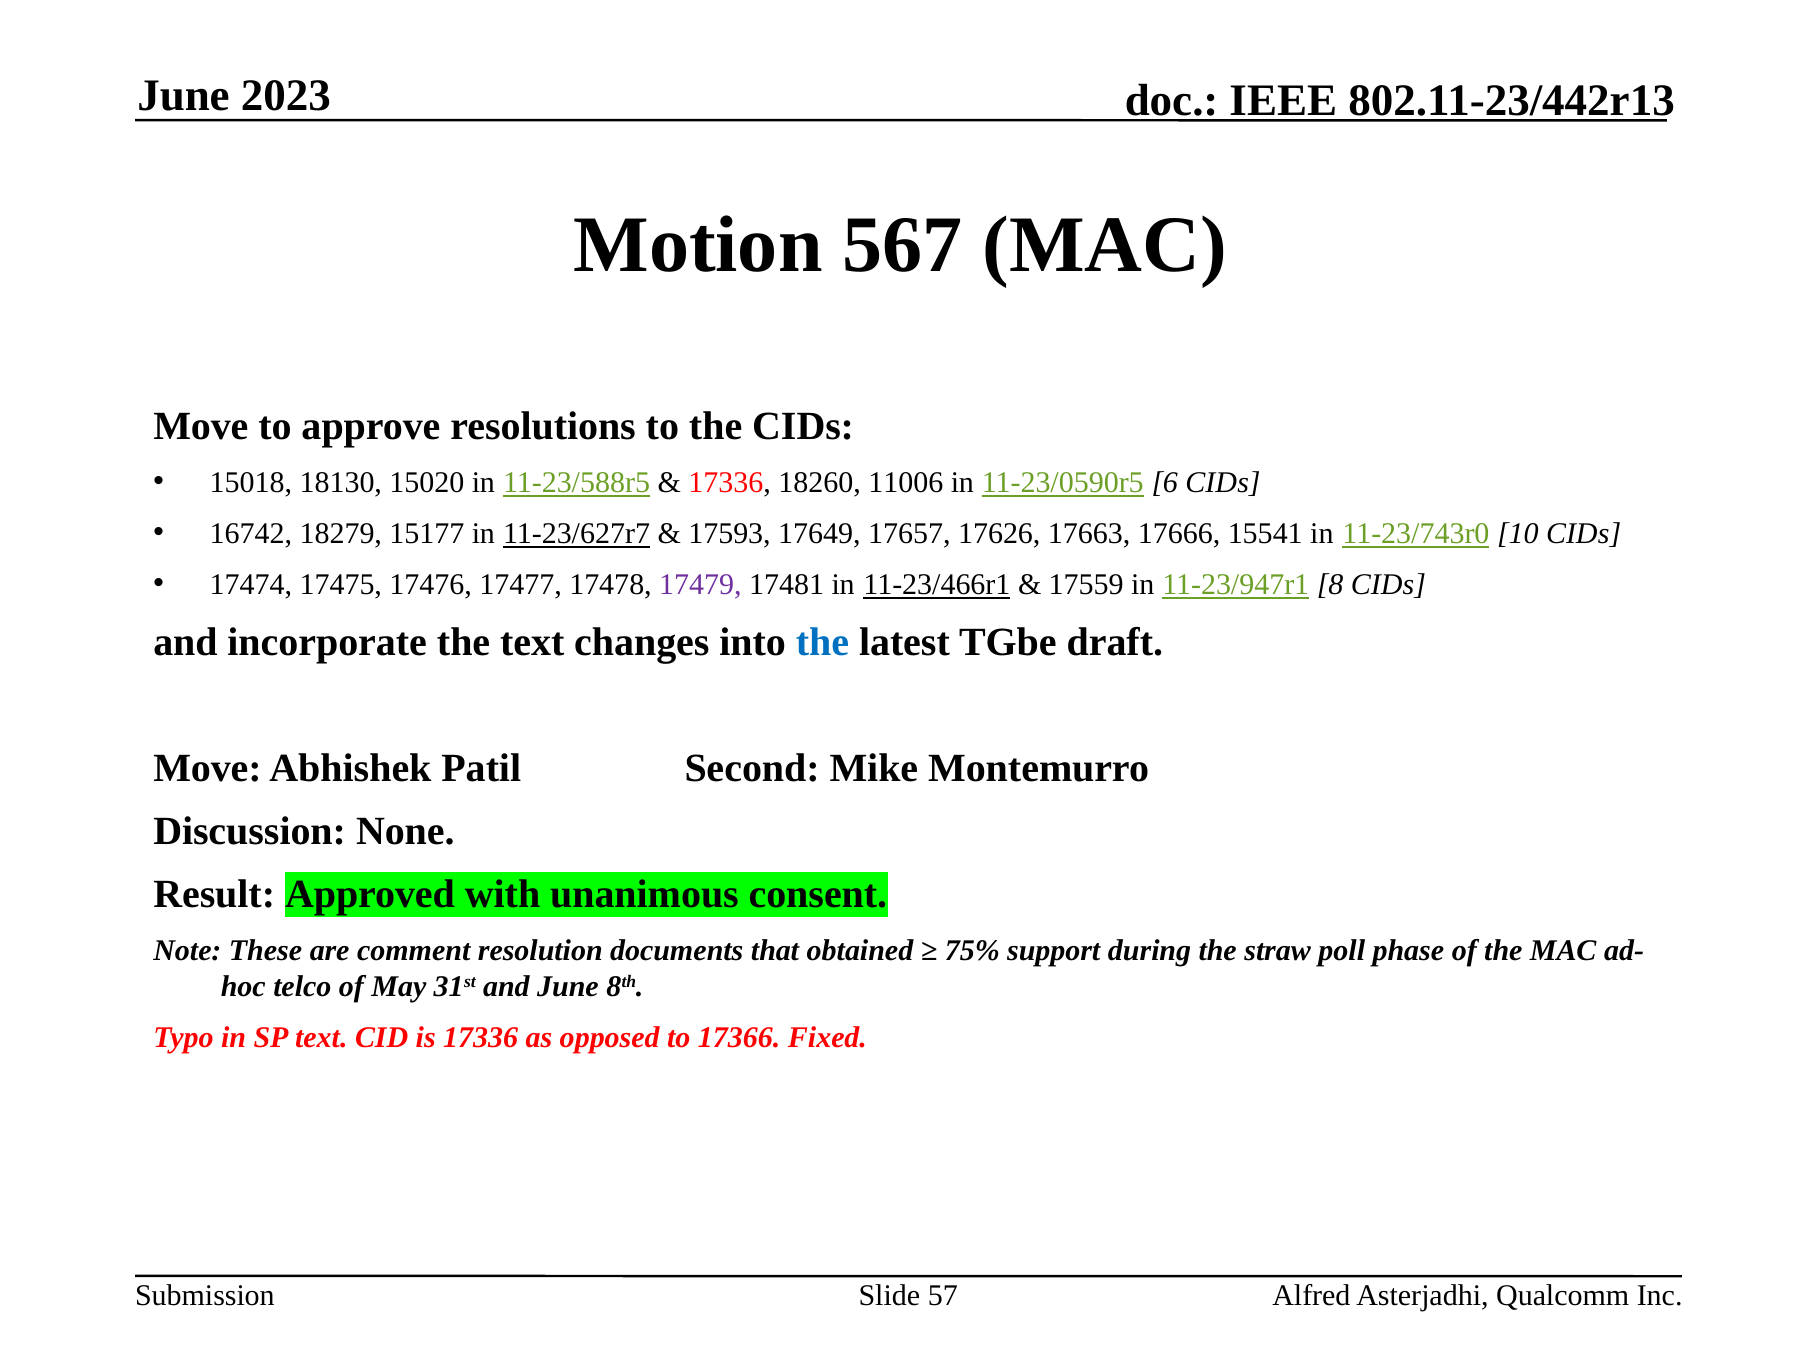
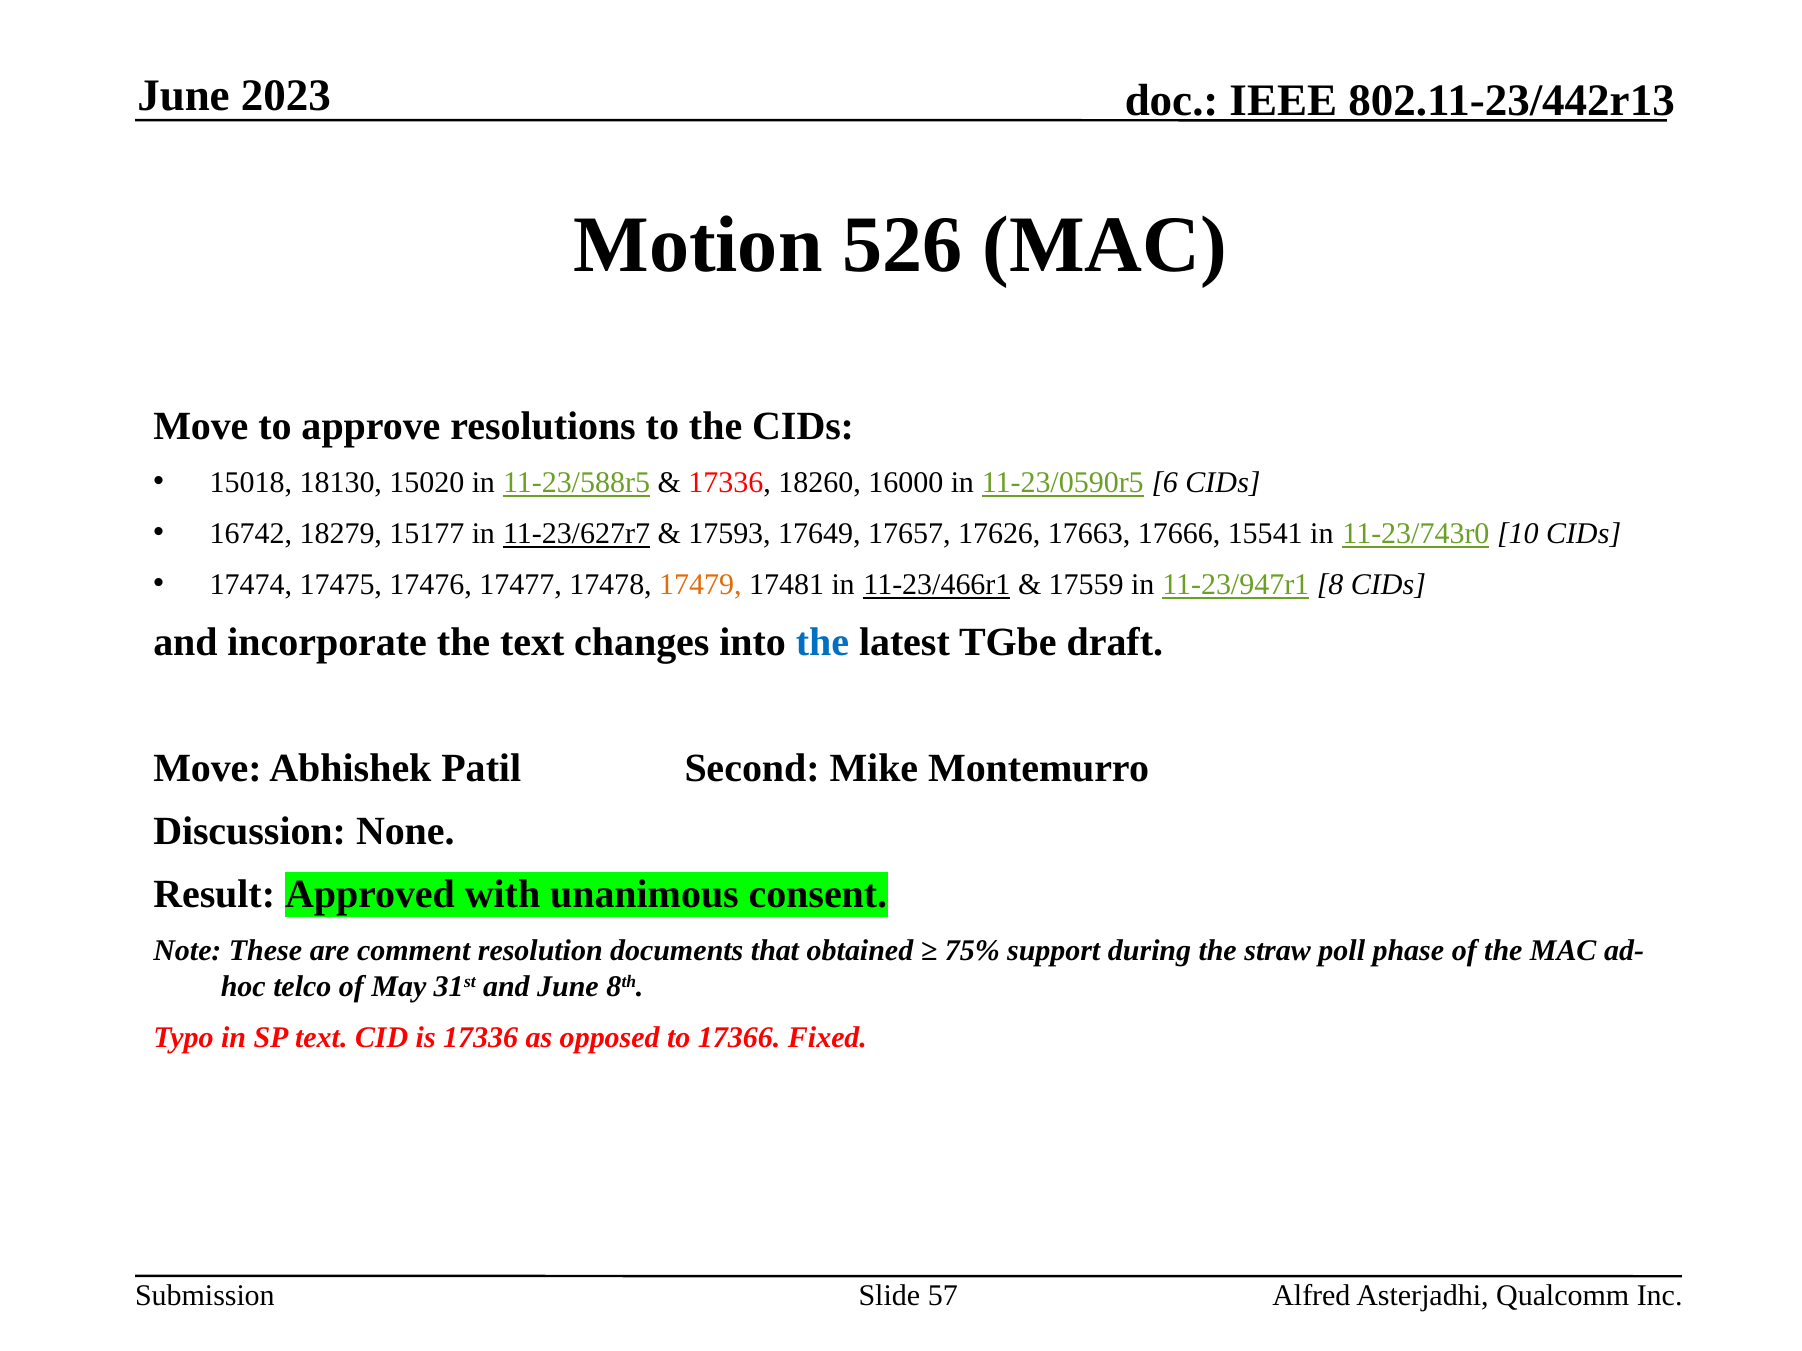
567: 567 -> 526 (903, 246)
11006: 11006 -> 16000 (906, 483)
17479 colour: purple -> orange (700, 585)
